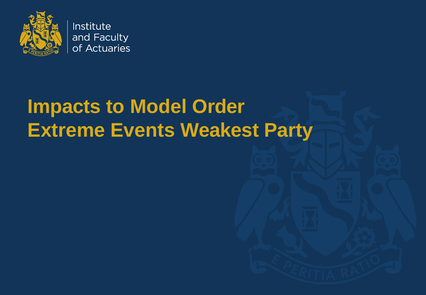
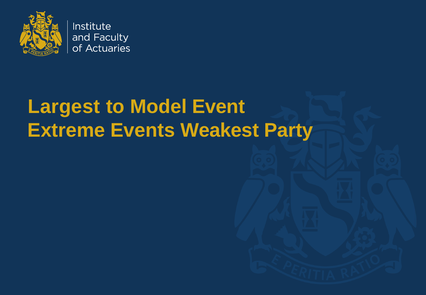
Impacts: Impacts -> Largest (64, 107)
Order: Order -> Event (219, 107)
